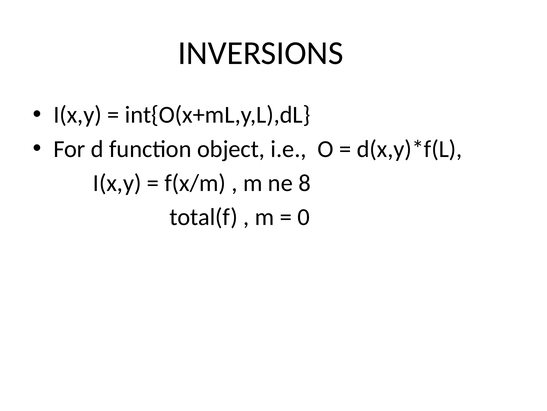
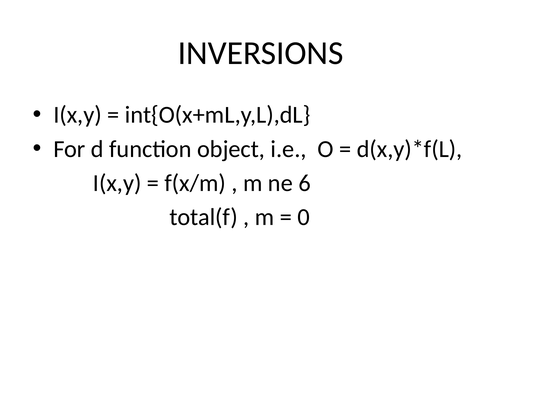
8: 8 -> 6 (304, 183)
